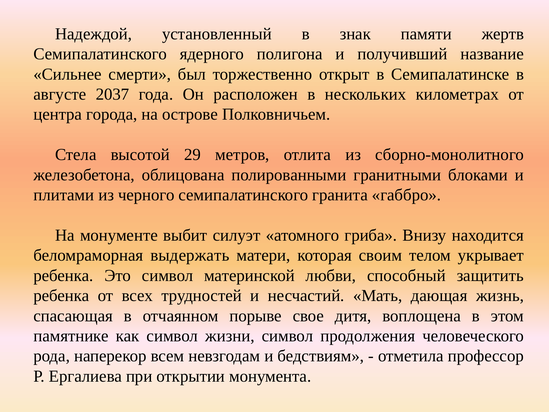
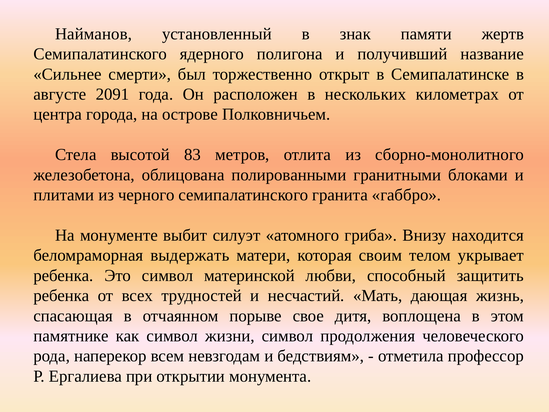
Надеждой: Надеждой -> Найманов (94, 34)
2037: 2037 -> 2091 (113, 94)
29: 29 -> 83 (193, 155)
